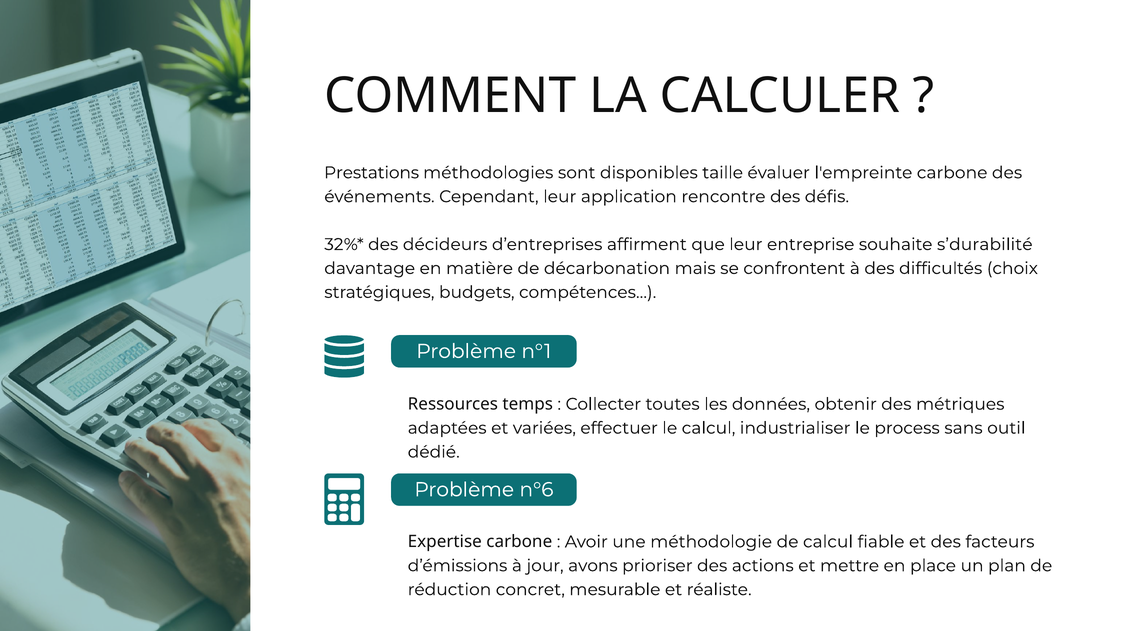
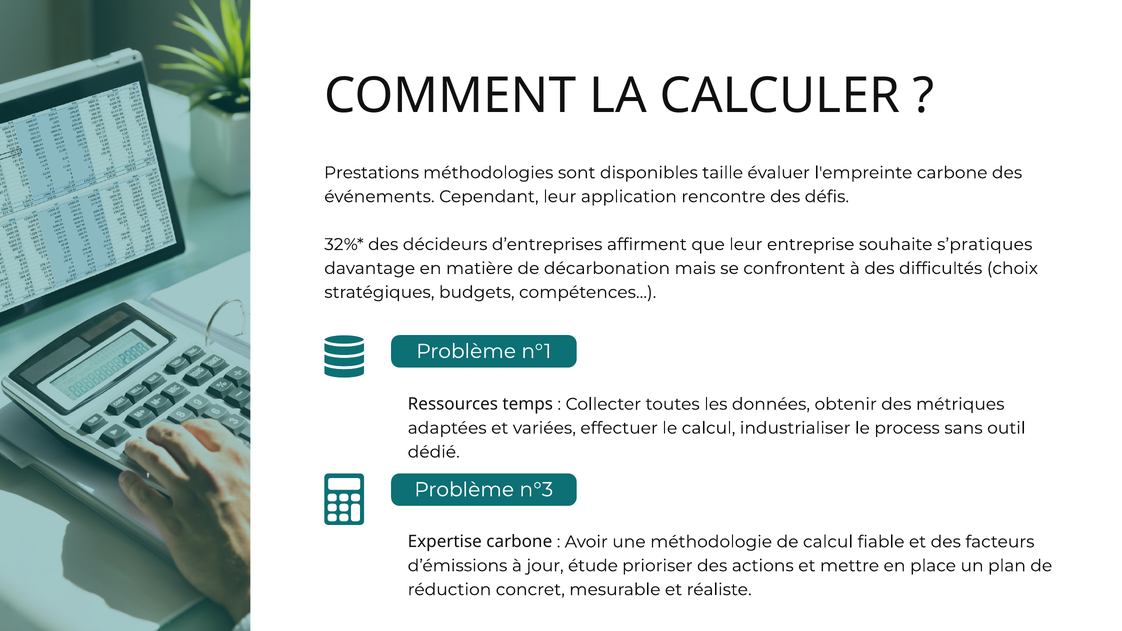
s’durabilité: s’durabilité -> s’pratiques (985, 244)
n°6: n°6 -> n°3 (536, 490)
avons: avons -> étude (593, 566)
